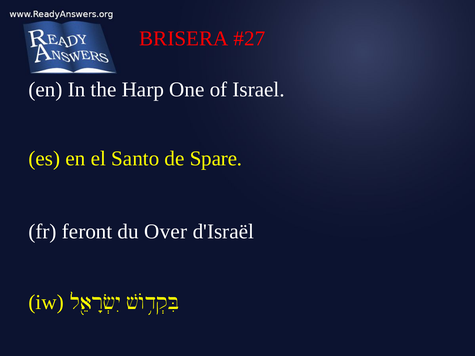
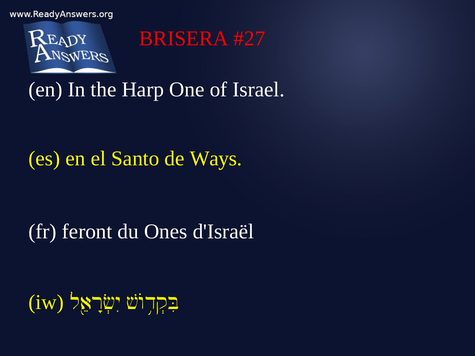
Spare: Spare -> Ways (216, 159)
Over: Over -> Ones (166, 232)
